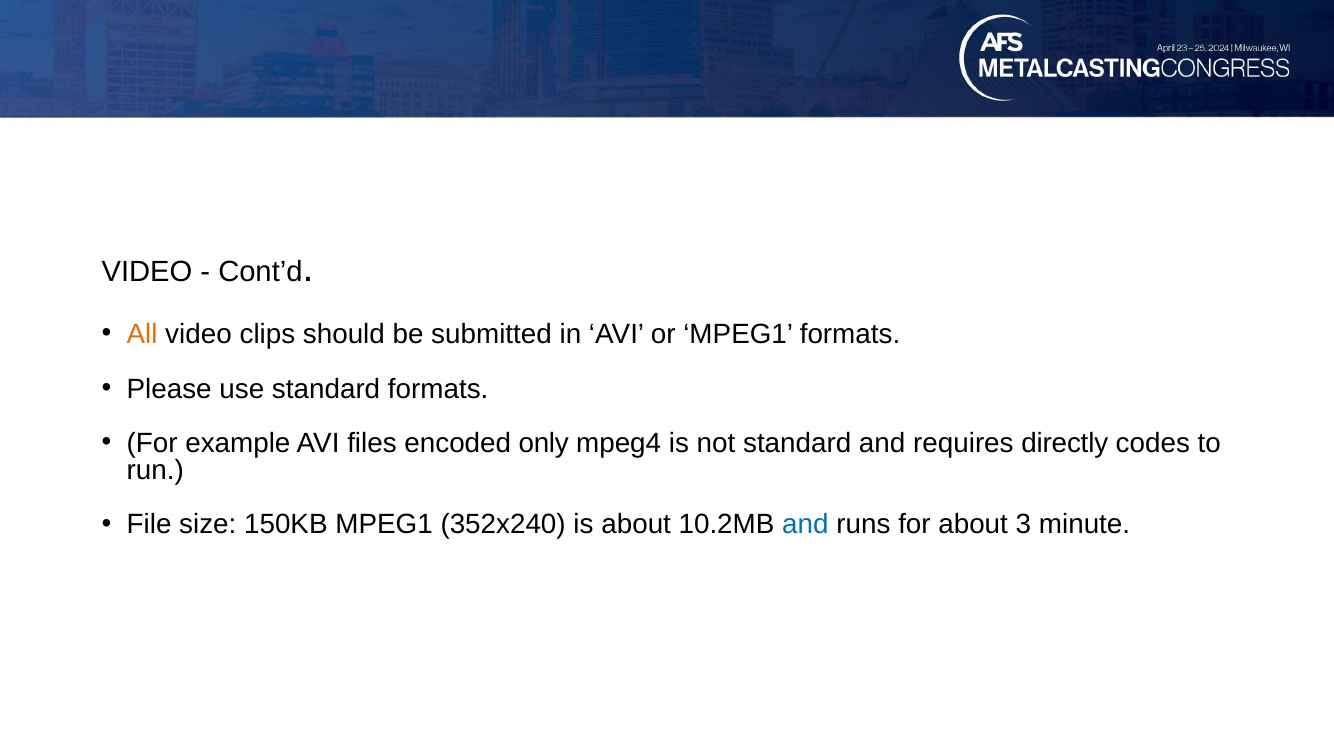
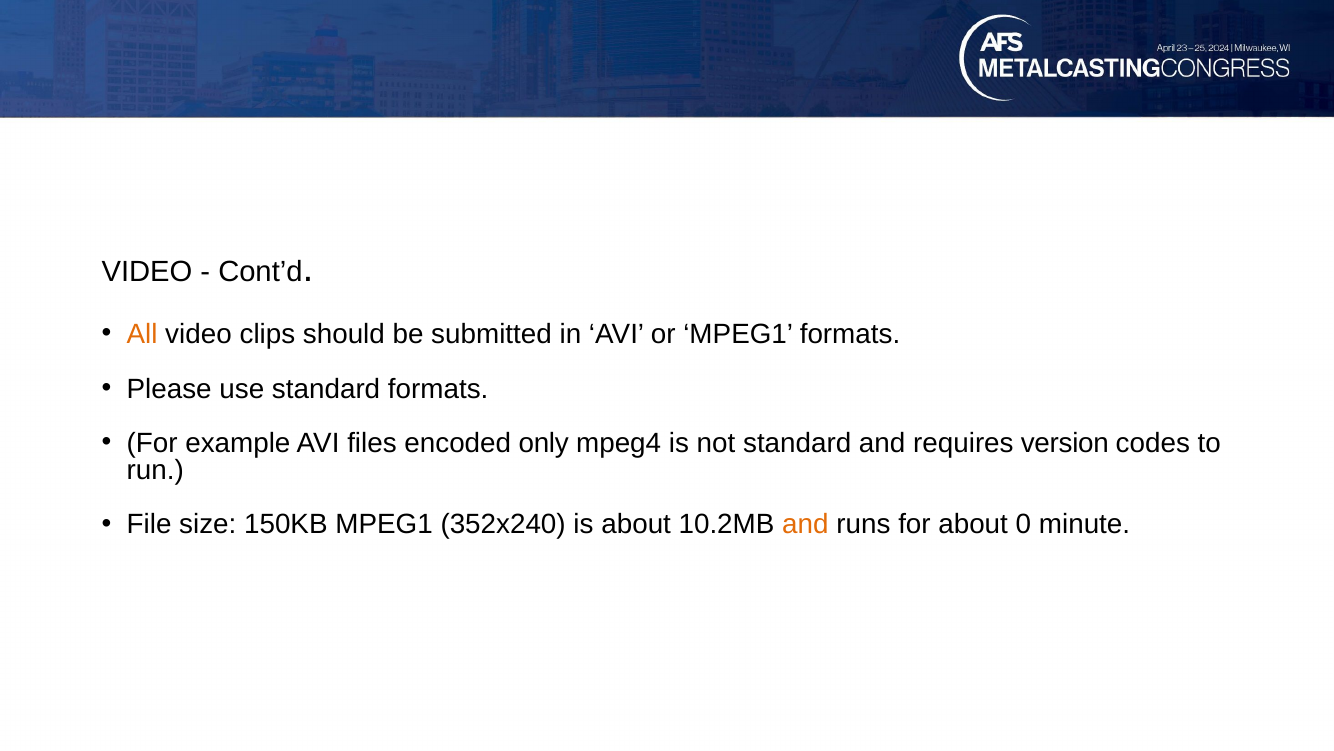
directly: directly -> version (1065, 443)
and colour: blue -> orange (805, 524)
3: 3 -> 0 (1023, 524)
